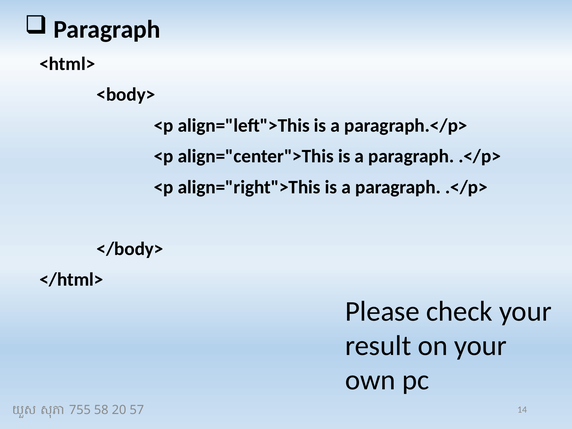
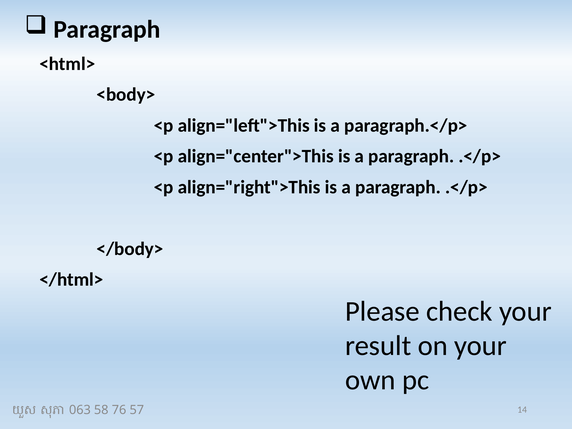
755: 755 -> 063 (80, 410)
20: 20 -> 76 (119, 410)
